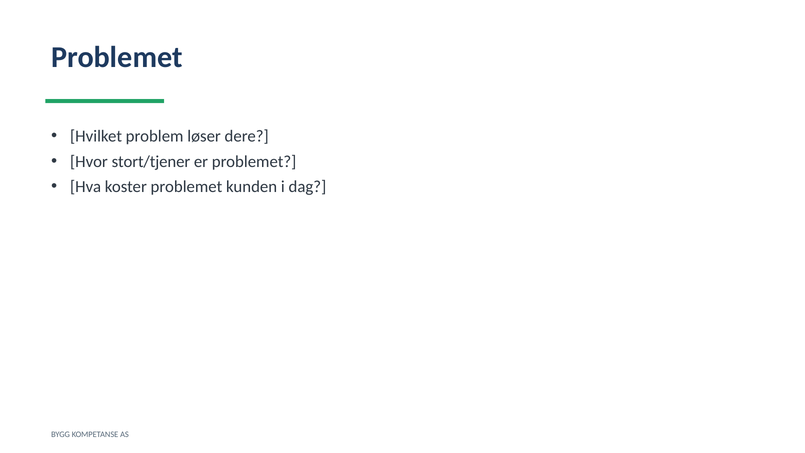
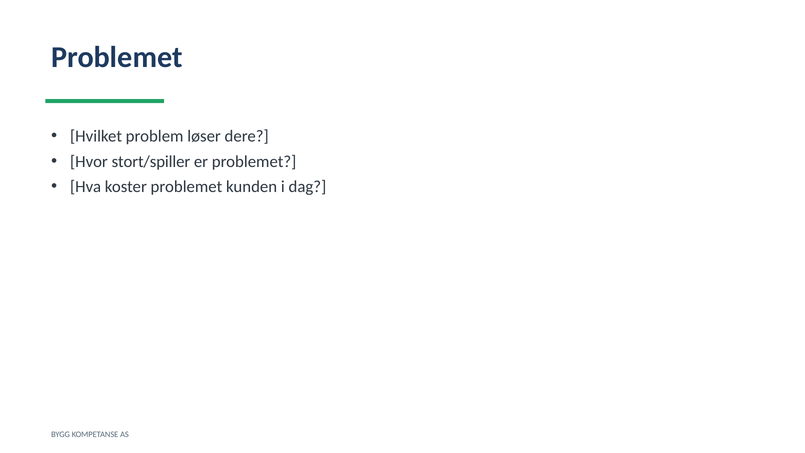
stort/tjener: stort/tjener -> stort/spiller (151, 162)
